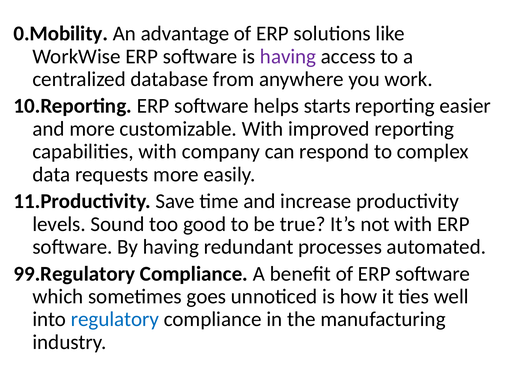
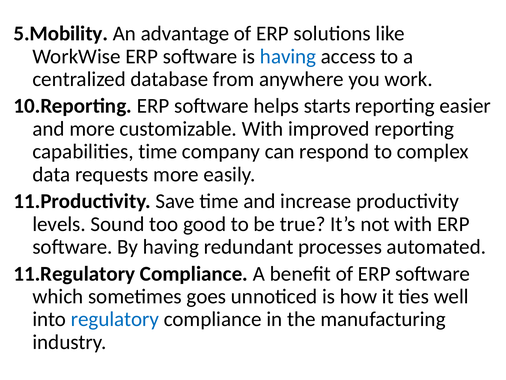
0.Mobility: 0.Mobility -> 5.Mobility (61, 34)
having colour: purple -> blue (288, 56)
capabilities with: with -> time (158, 151)
99.Regulatory: 99.Regulatory -> 11.Regulatory (74, 273)
